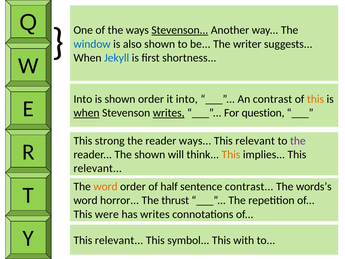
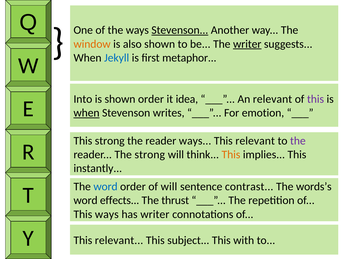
window colour: blue -> orange (92, 44)
writer underline: none -> present (247, 44)
shortness: shortness -> metaphor (189, 58)
it into: into -> idea (187, 99)
An contrast: contrast -> relevant (272, 99)
this colour: orange -> purple (316, 99)
writes underline: present -> none (169, 113)
question: question -> emotion (263, 113)
The shown: shown -> strong (150, 154)
relevant: relevant -> instantly (98, 168)
word colour: orange -> blue (106, 186)
of half: half -> will (169, 186)
horror: horror -> effects (120, 200)
This were: were -> ways (107, 214)
has writes: writes -> writer (155, 214)
symbol: symbol -> subject (188, 240)
